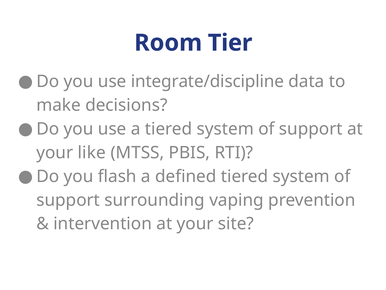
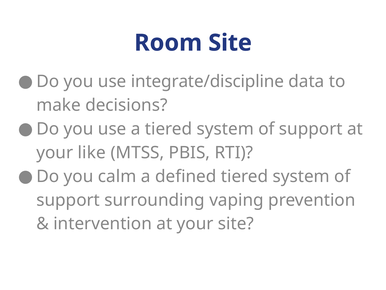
Room Tier: Tier -> Site (230, 43)
flash: flash -> calm (117, 176)
